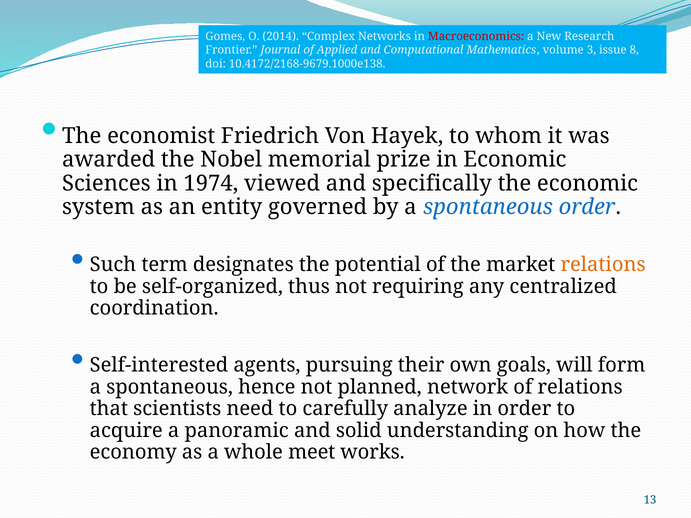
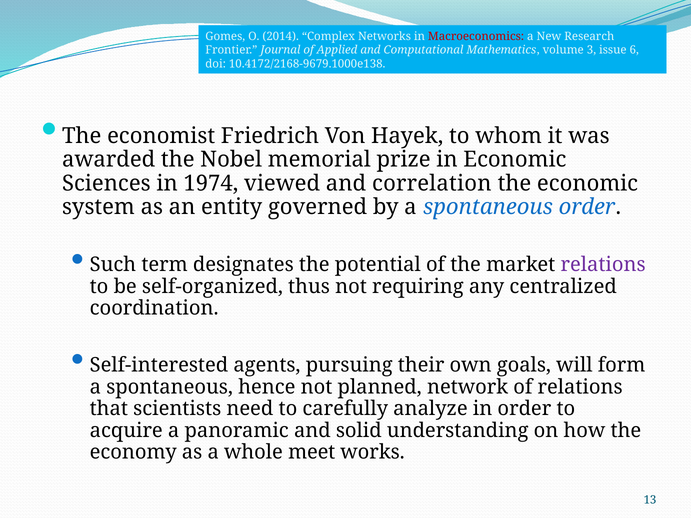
8: 8 -> 6 (634, 50)
specifically: specifically -> correlation (432, 183)
relations colour: orange -> purple (603, 265)
